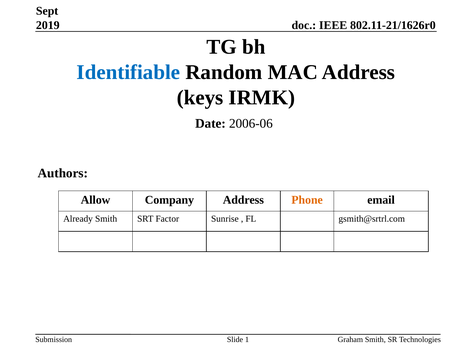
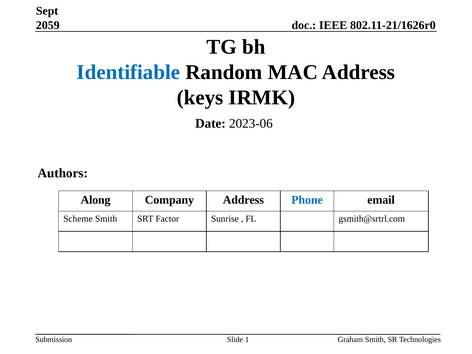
2019: 2019 -> 2059 (48, 25)
2006-06: 2006-06 -> 2023-06 (251, 123)
Allow: Allow -> Along (96, 200)
Phone colour: orange -> blue (307, 200)
Already: Already -> Scheme (78, 219)
